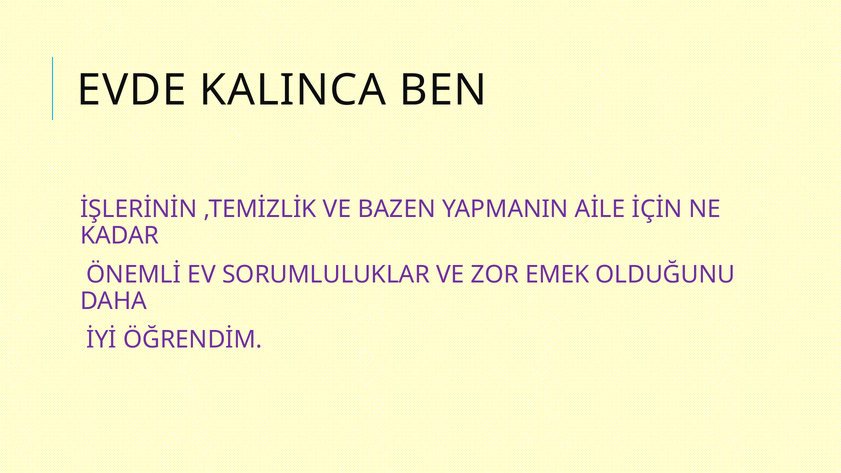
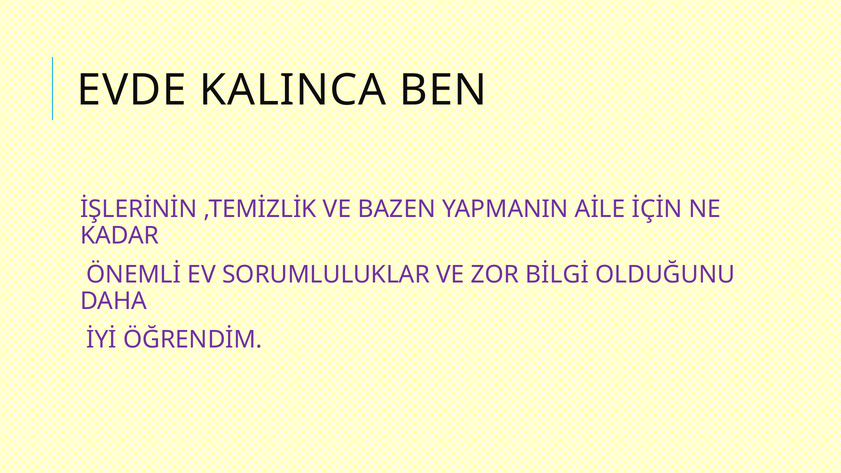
EMEK: EMEK -> BİLGİ (557, 275)
